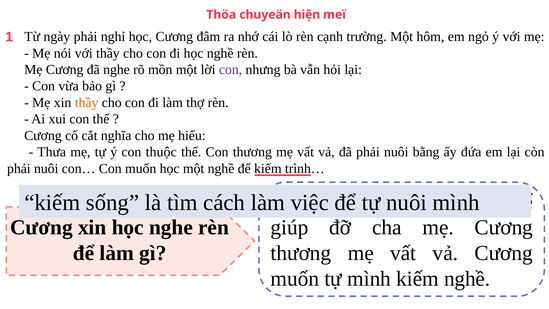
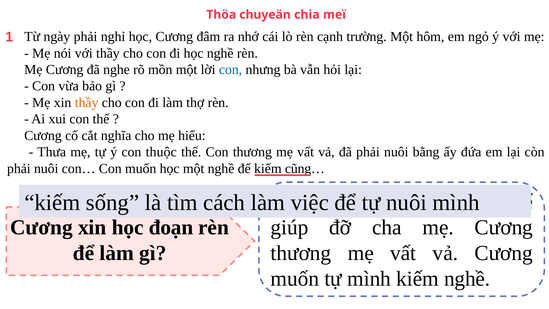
hiện: hiện -> chia (307, 15)
con colour: purple -> blue (231, 70)
trình…: trình… -> cũng… (305, 168)
học nghe: nghe -> đoạn (171, 227)
